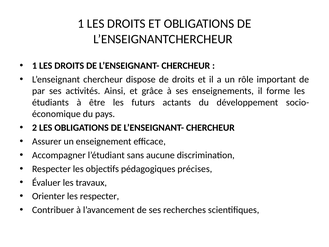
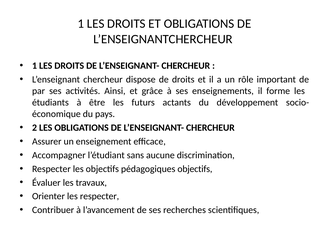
pédagogiques précises: précises -> objectifs (195, 169)
